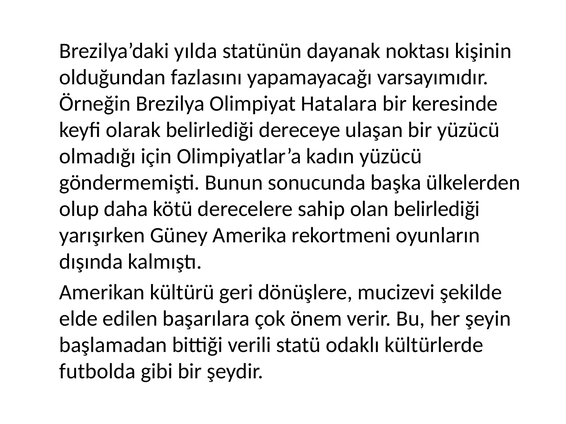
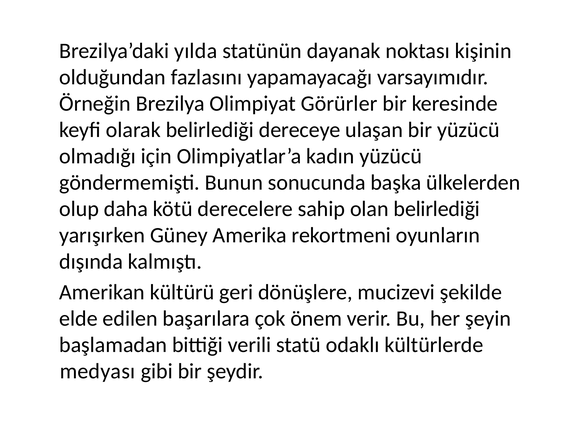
Hatalara: Hatalara -> Görürler (339, 104)
futbolda: futbolda -> medyası (97, 372)
